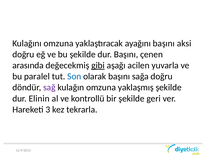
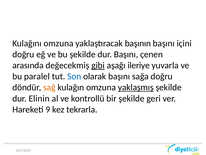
ayağını: ayağını -> başının (138, 43)
aksi: aksi -> içini (184, 43)
acilen: acilen -> ileriye (139, 65)
sağ colour: purple -> orange (49, 87)
yaklaşmış underline: none -> present (136, 87)
3: 3 -> 9 (48, 109)
